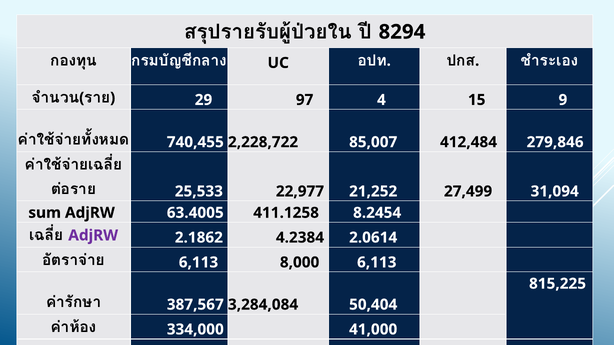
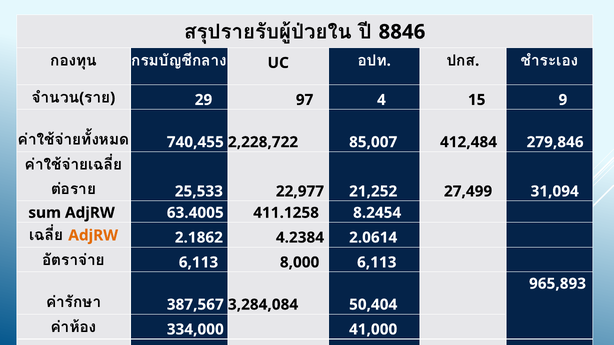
8294: 8294 -> 8846 (402, 32)
AdjRW colour: purple -> orange (93, 236)
815,225: 815,225 -> 965,893 (558, 284)
